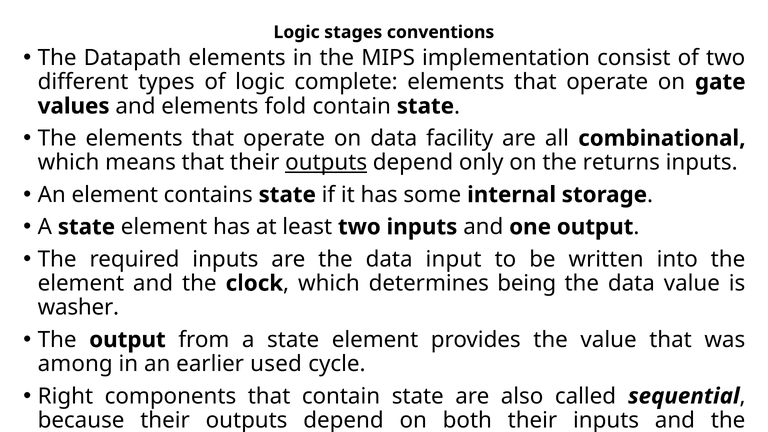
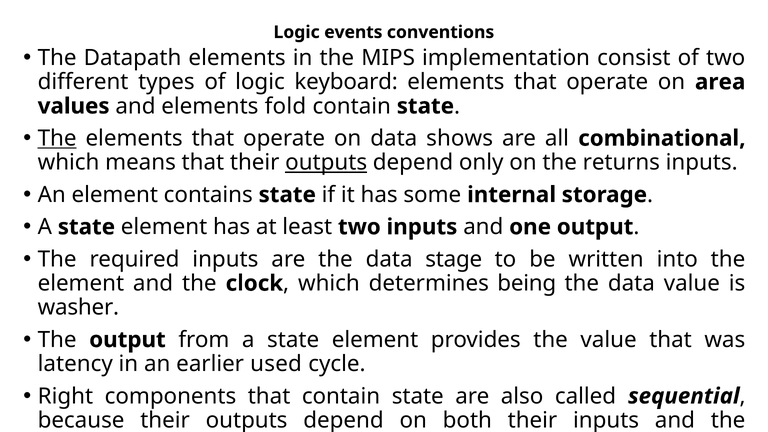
stages: stages -> events (353, 32)
complete: complete -> keyboard (346, 82)
gate: gate -> area (720, 82)
The underline: none -> present (57, 138)
facility: facility -> shows (460, 138)
input: input -> stage (454, 259)
among: among -> latency (75, 364)
